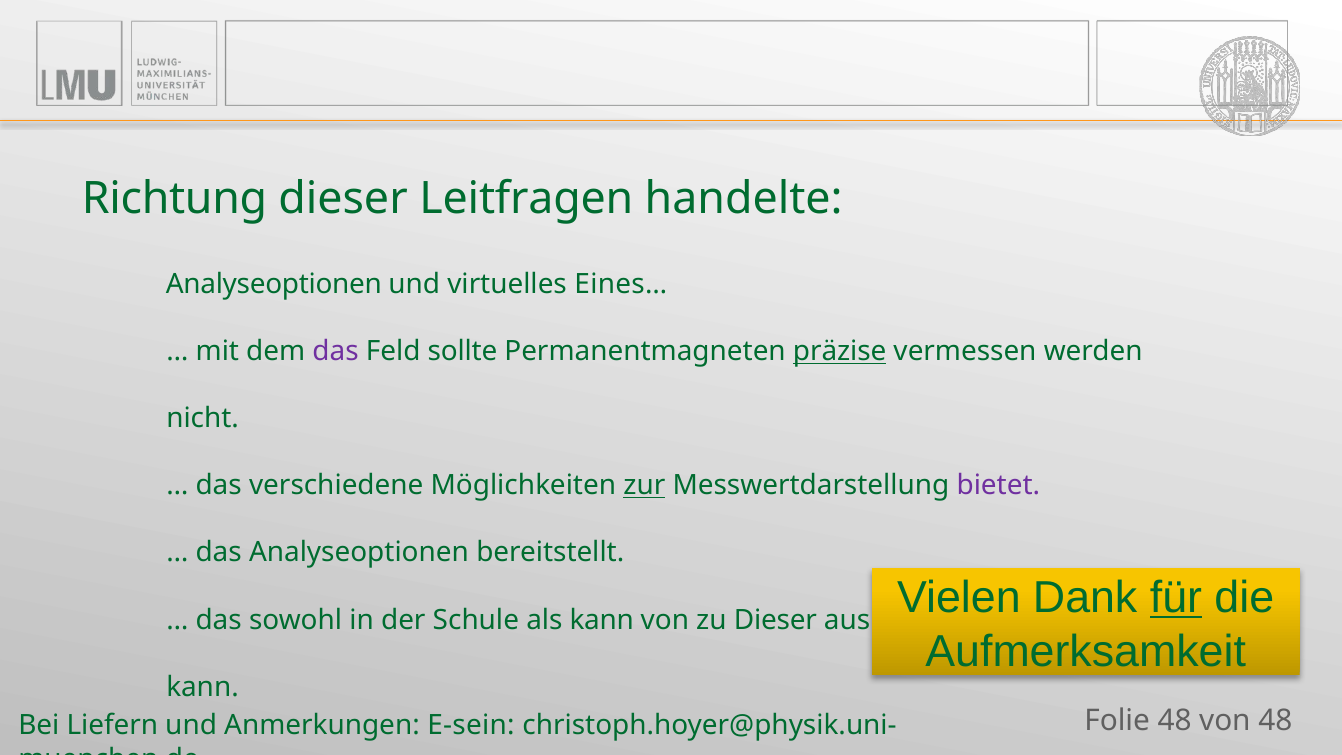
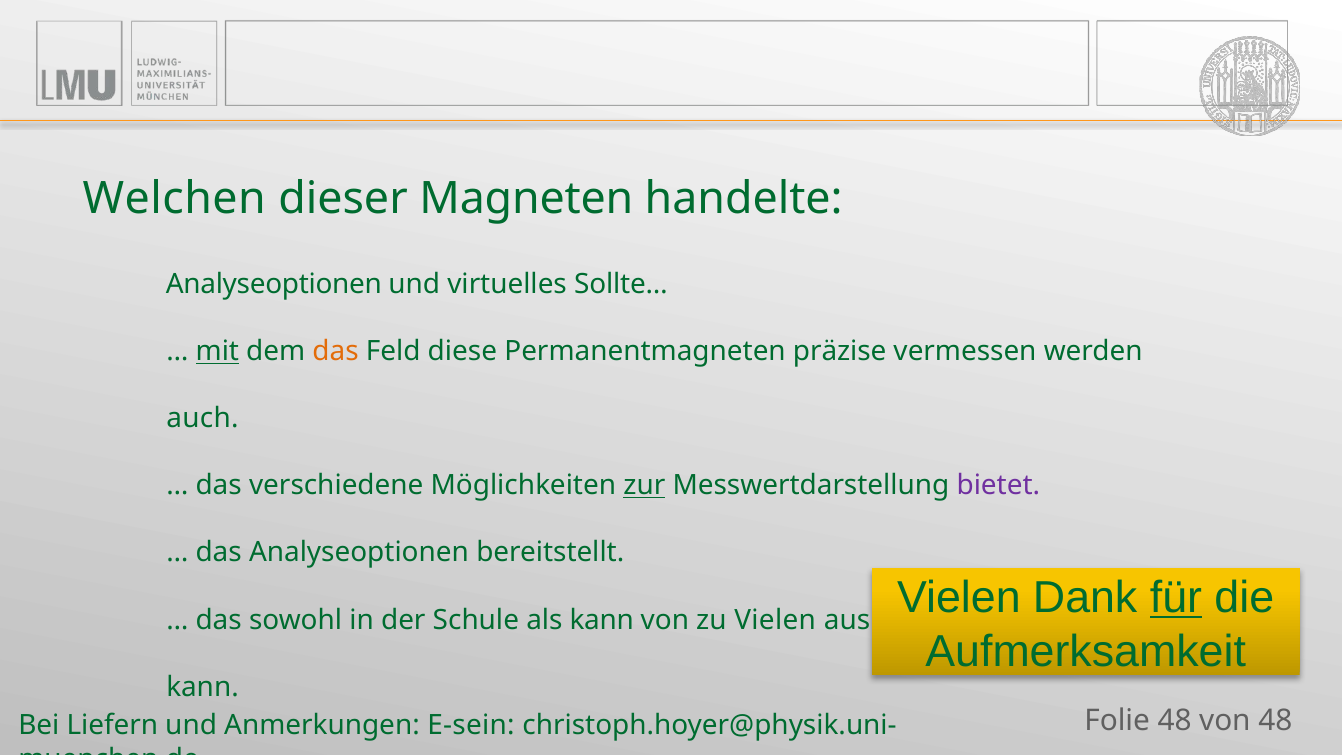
Richtung: Richtung -> Welchen (174, 199)
Leitfragen: Leitfragen -> Magneten (526, 199)
Eines…: Eines… -> Sollte… (621, 284)
mit underline: none -> present (217, 351)
das colour: purple -> orange (336, 351)
sollte: sollte -> diese (462, 351)
präzise underline: present -> none (840, 351)
nicht: nicht -> auch (202, 418)
zu Dieser: Dieser -> Vielen (775, 620)
